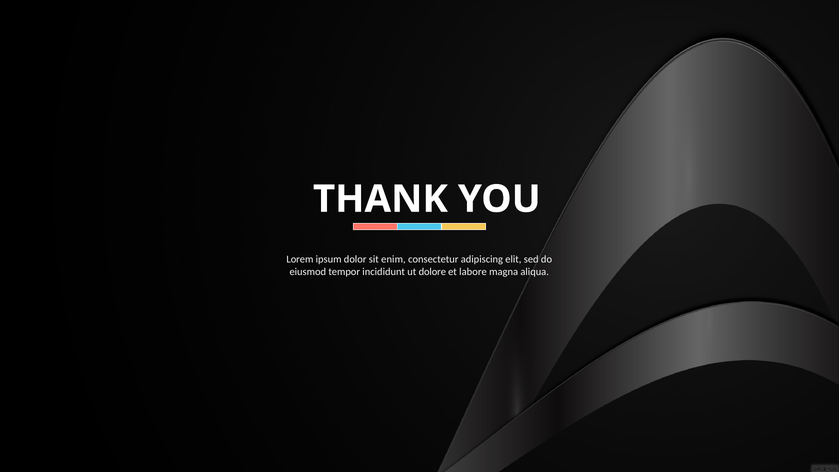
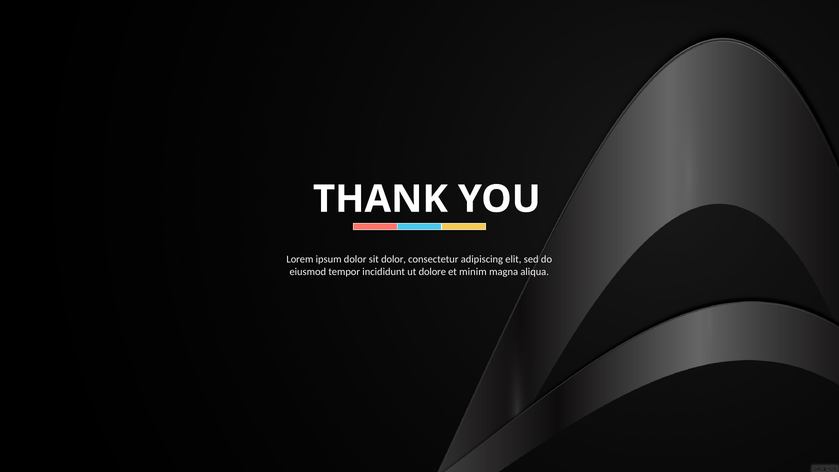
sit enim: enim -> dolor (394, 259)
labore: labore -> minim (473, 272)
